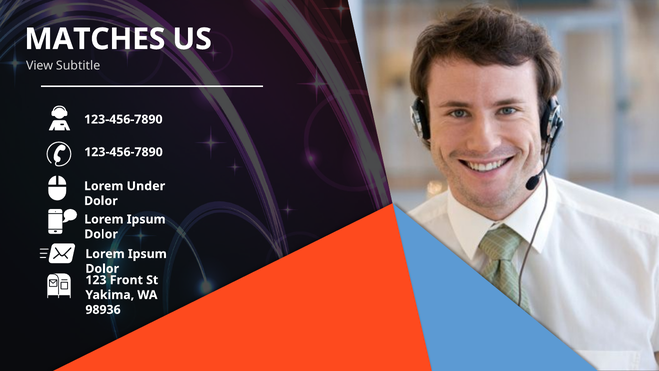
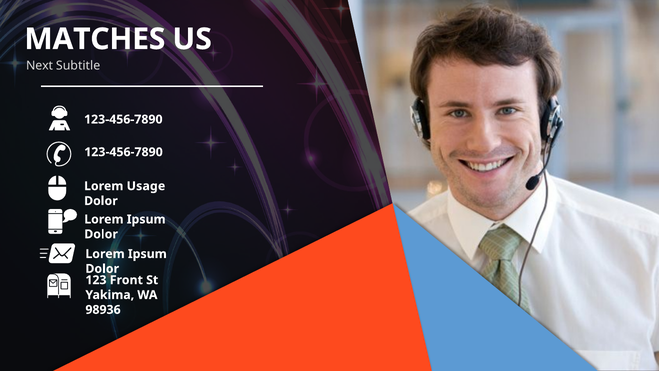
View: View -> Next (40, 65)
Under: Under -> Usage (146, 186)
